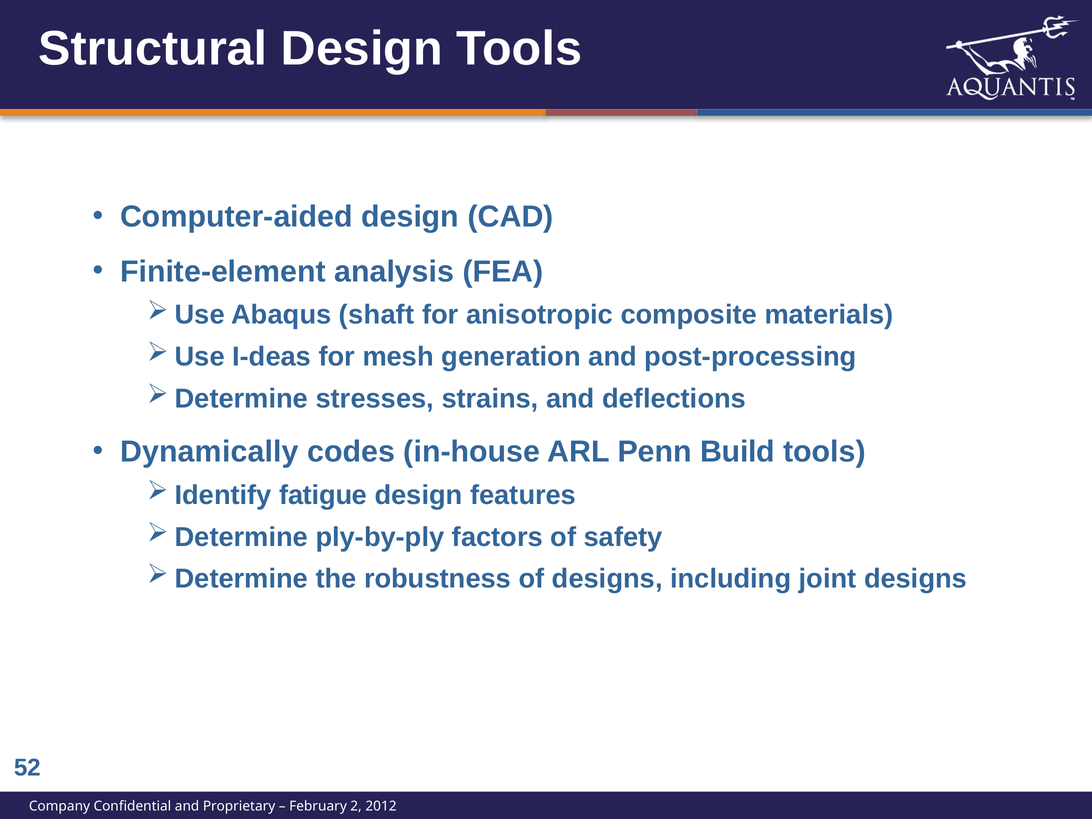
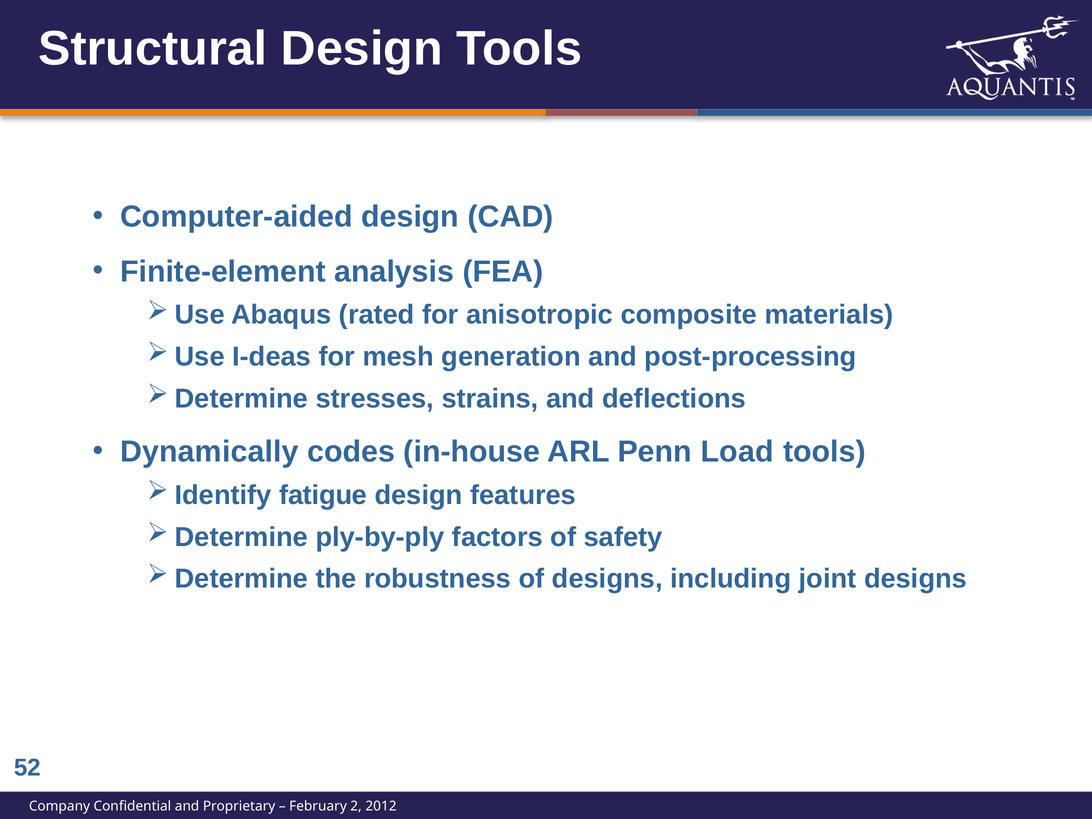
shaft: shaft -> rated (377, 315)
Build: Build -> Load (737, 452)
